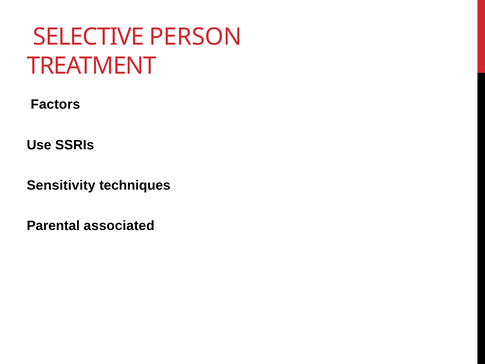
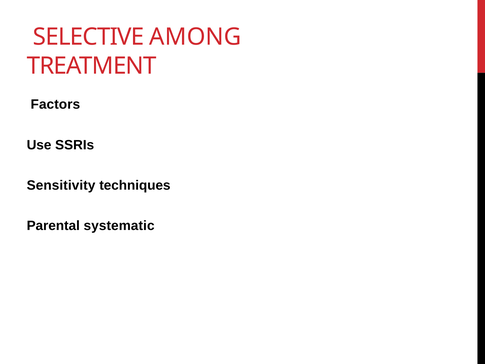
PERSON: PERSON -> AMONG (195, 37)
associated: associated -> systematic (119, 226)
